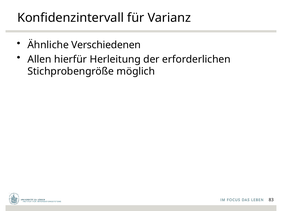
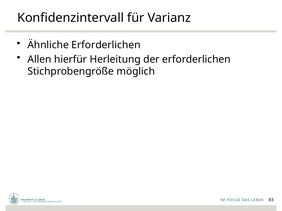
Ähnliche Verschiedenen: Verschiedenen -> Erforderlichen (106, 45)
